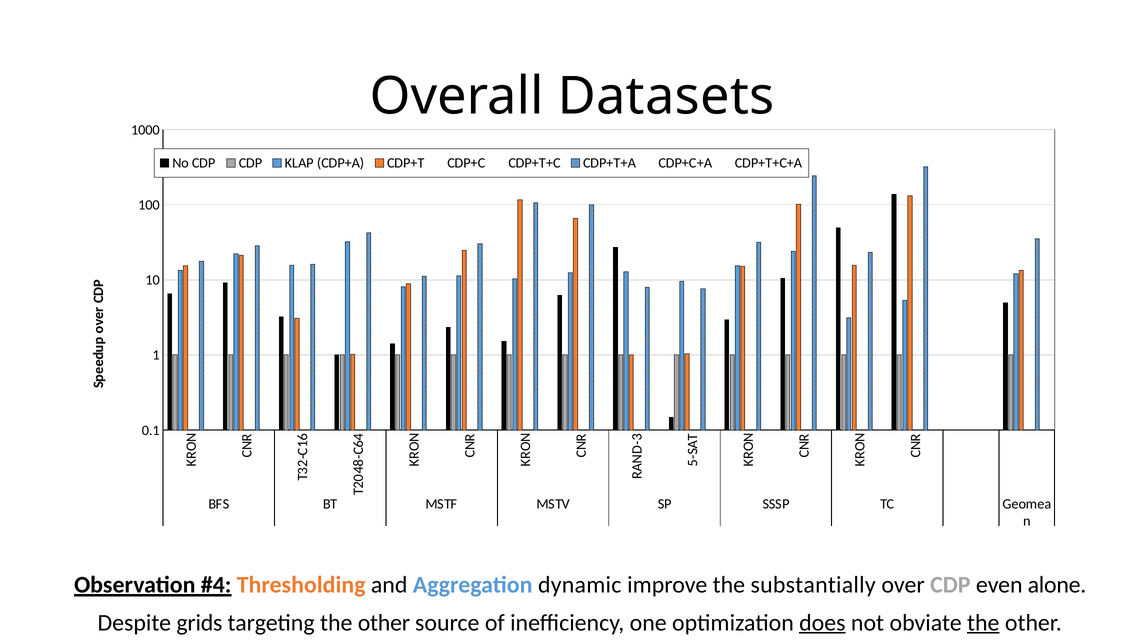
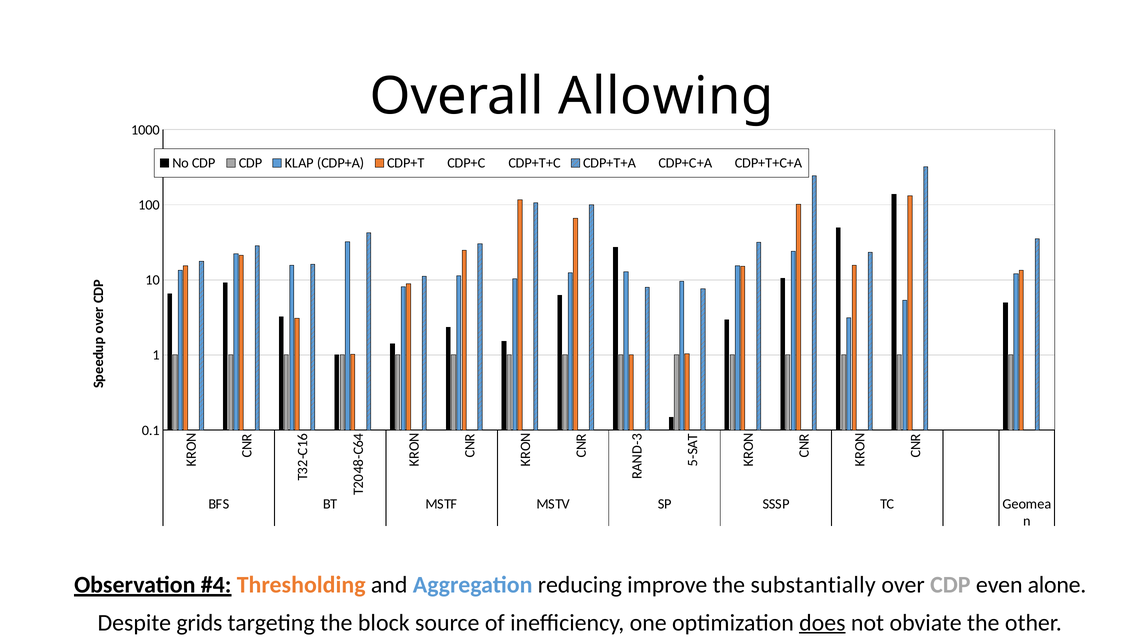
Datasets: Datasets -> Allowing (666, 96)
dynamic: dynamic -> reducing (580, 585)
targeting the other: other -> block (384, 623)
the underline: present -> none (983, 623)
